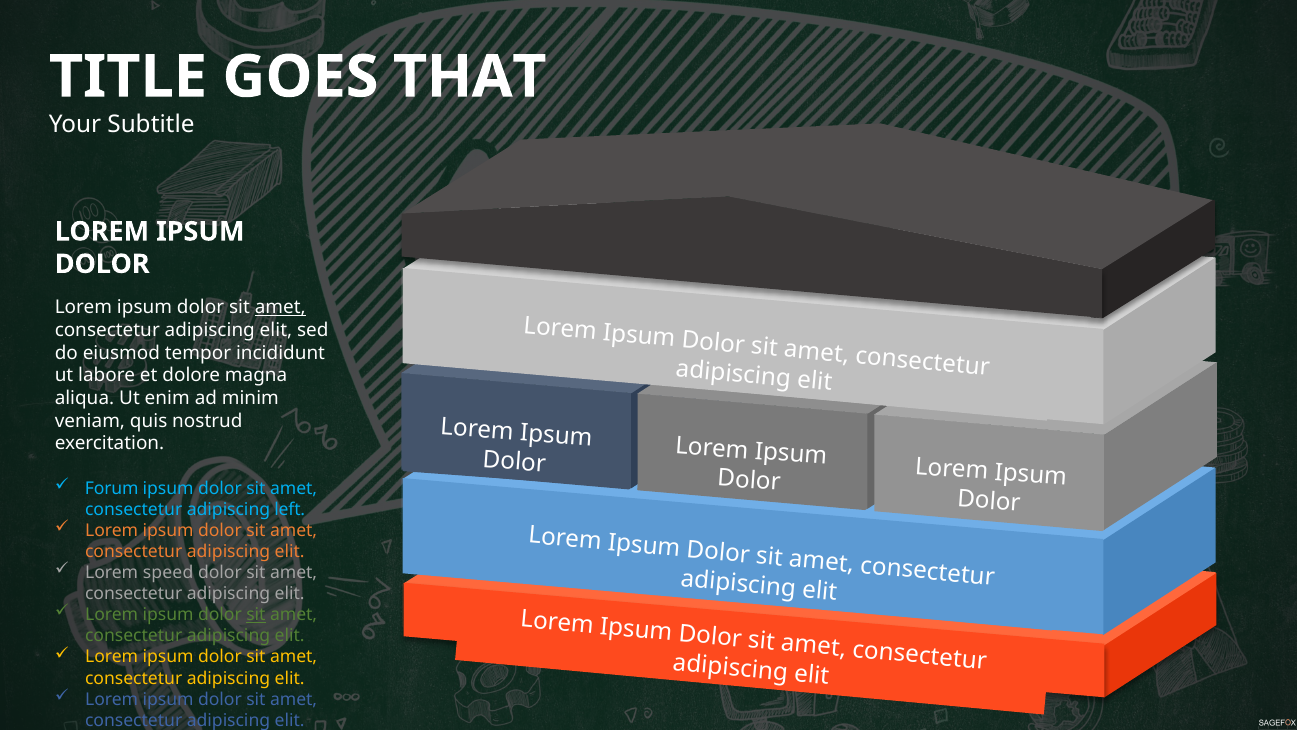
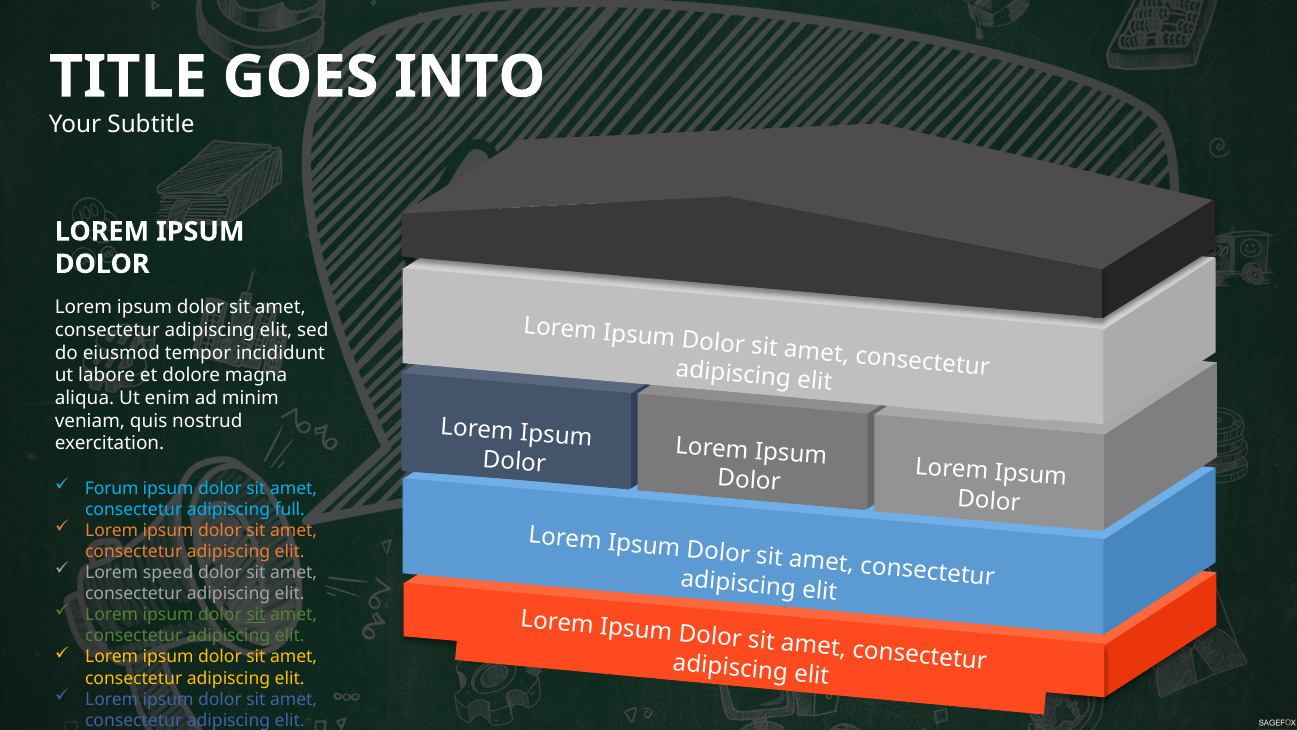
THAT: THAT -> INTO (470, 77)
amet underline: present -> none (280, 307)
left: left -> full (290, 509)
